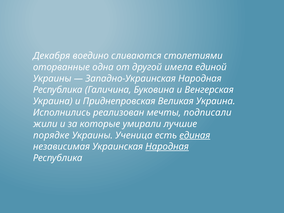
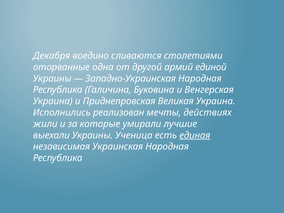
имела: имела -> армий (179, 67)
подписали: подписали -> действиях (208, 113)
порядке: порядке -> выехали (51, 135)
Народная underline: present -> none (167, 147)
